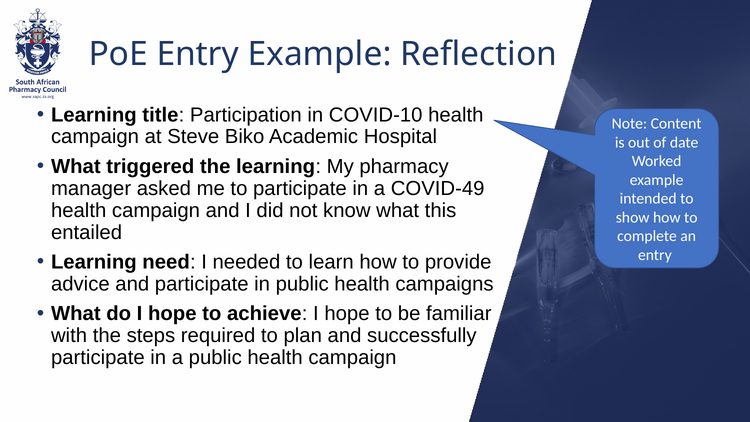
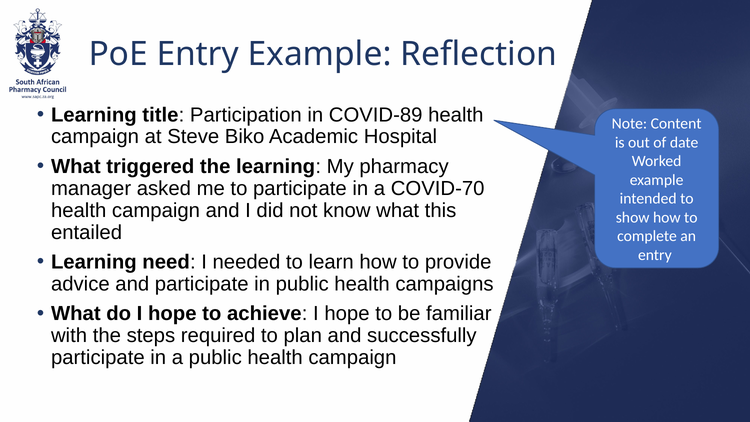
COVID-10: COVID-10 -> COVID-89 (376, 115)
COVID-49: COVID-49 -> COVID-70 (438, 188)
